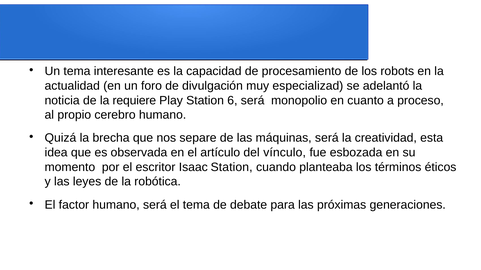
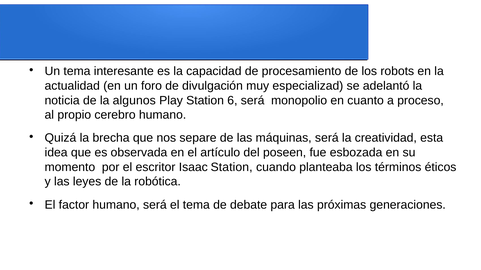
requiere: requiere -> algunos (134, 101)
vínculo: vínculo -> poseen (285, 153)
